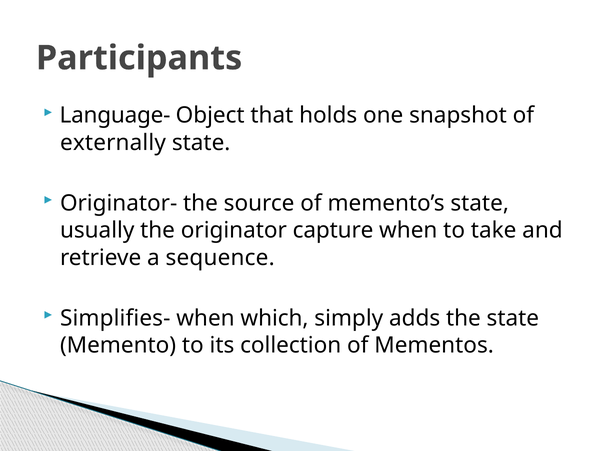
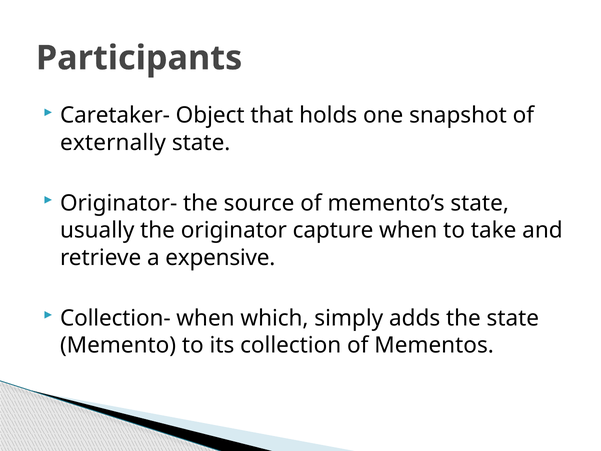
Language-: Language- -> Caretaker- (115, 115)
sequence: sequence -> expensive (220, 257)
Simplifies-: Simplifies- -> Collection- (115, 318)
